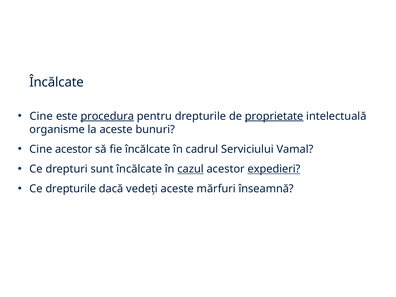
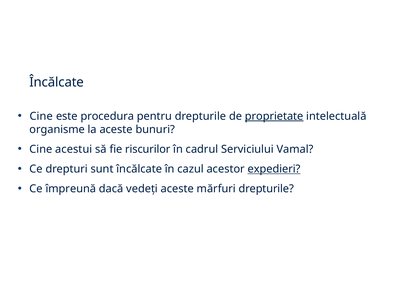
procedura underline: present -> none (107, 116)
Cine acestor: acestor -> acestui (74, 149)
fie încălcate: încălcate -> riscurilor (148, 149)
cazul underline: present -> none (191, 169)
Ce drepturile: drepturile -> împreună (71, 189)
mărfuri înseamnă: înseamnă -> drepturile (266, 189)
